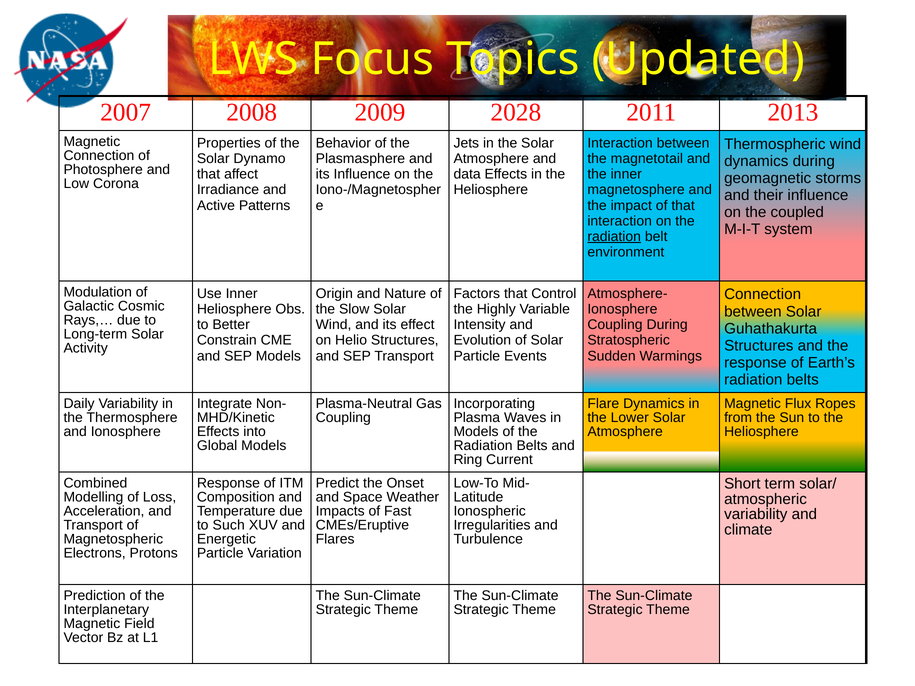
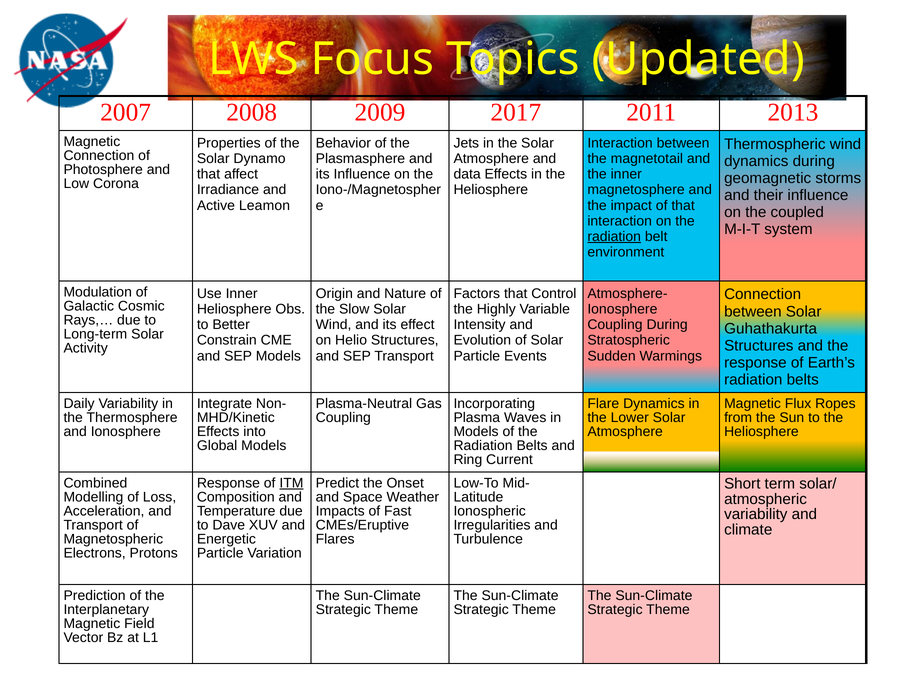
2028: 2028 -> 2017 (516, 113)
Patterns: Patterns -> Leamon (265, 205)
ITM underline: none -> present (291, 483)
Such: Such -> Dave (229, 525)
